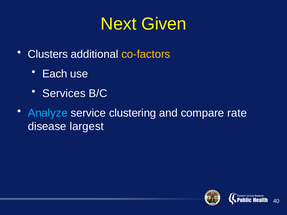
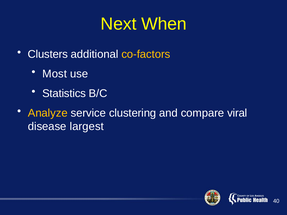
Given: Given -> When (164, 24)
Each: Each -> Most (55, 74)
Services: Services -> Statistics (64, 94)
Analyze colour: light blue -> yellow (48, 113)
rate: rate -> viral (237, 113)
